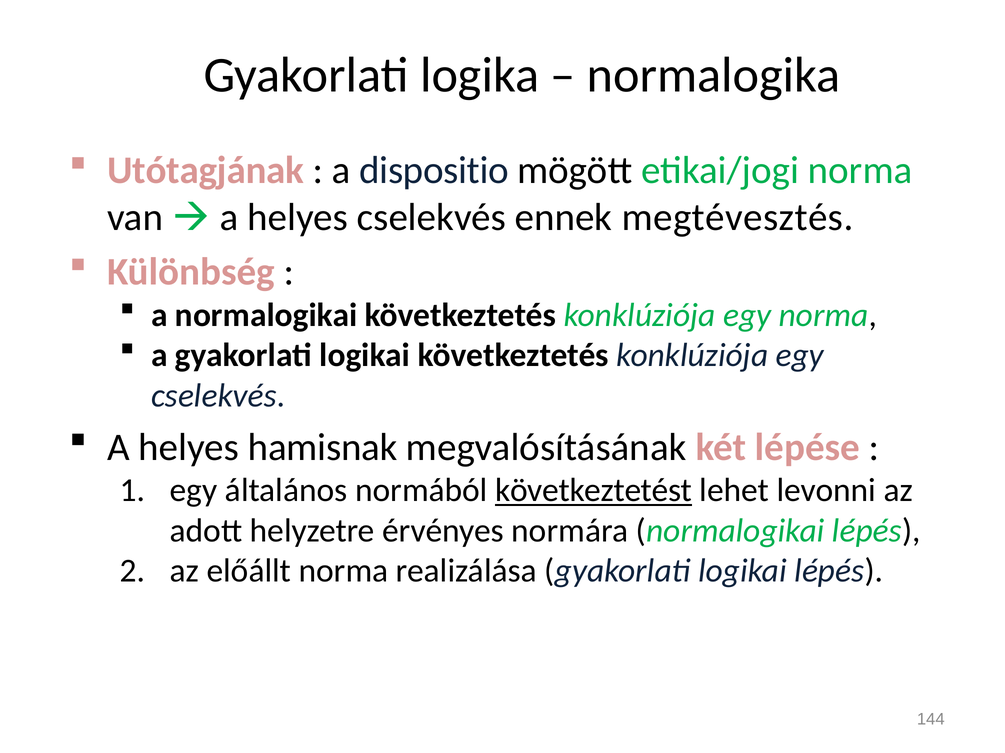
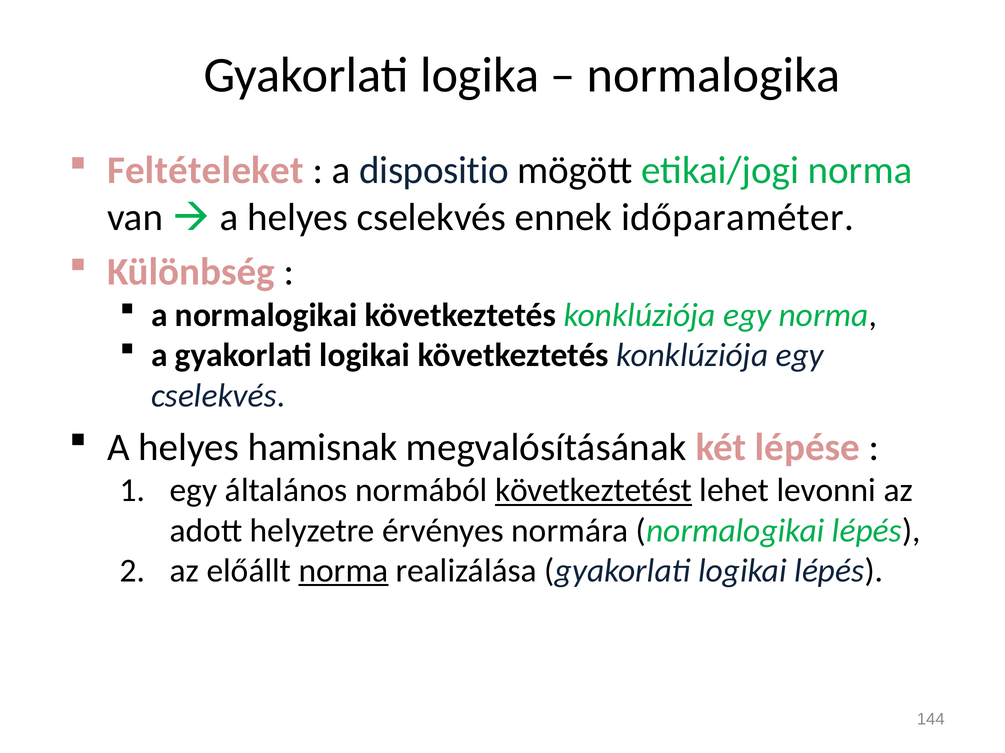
Utótagjának: Utótagjának -> Feltételeket (205, 171)
megtévesztés: megtévesztés -> időparaméter (738, 218)
norma underline: none -> present (344, 571)
